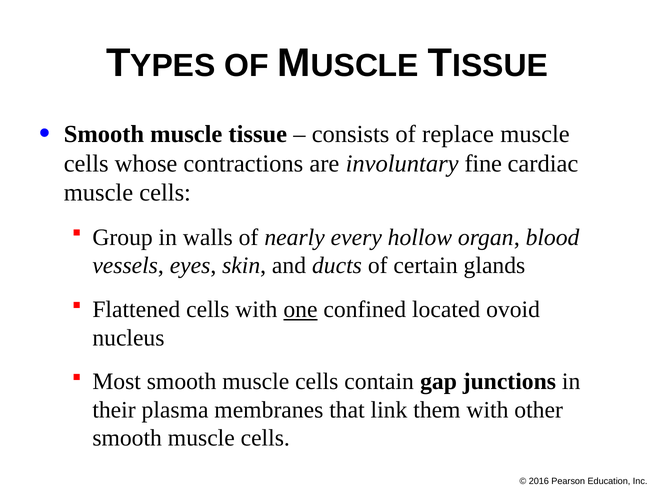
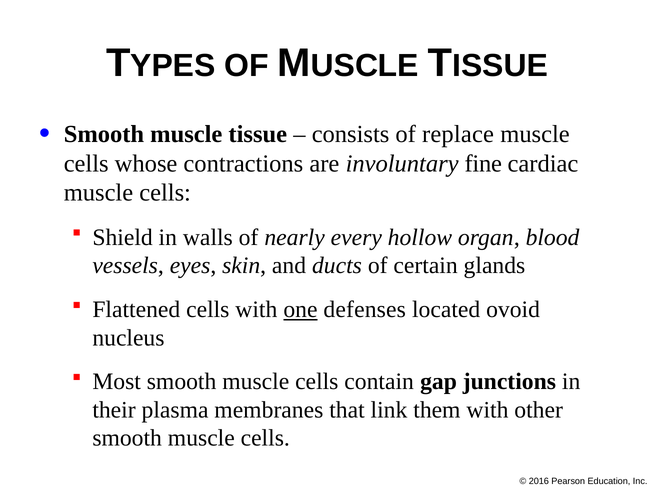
Group: Group -> Shield (123, 238)
confined: confined -> defenses (365, 310)
